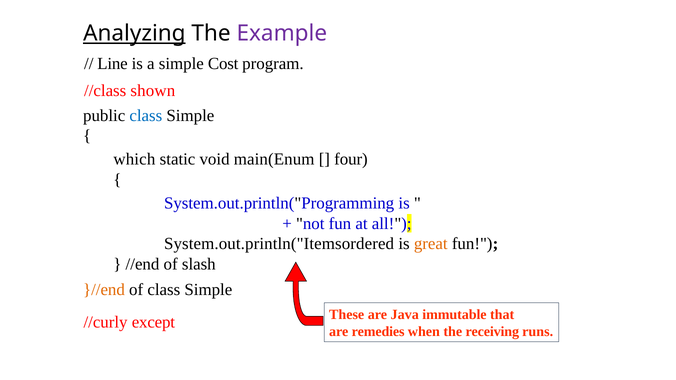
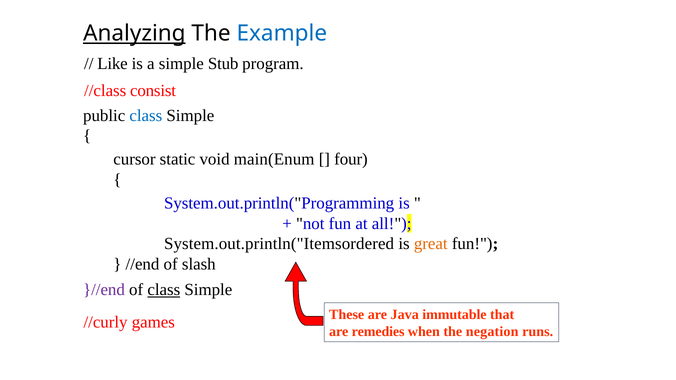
Example colour: purple -> blue (282, 34)
Line: Line -> Like (112, 64)
Cost: Cost -> Stub (223, 64)
shown: shown -> consist (153, 91)
which: which -> cursor (134, 159)
}//end colour: orange -> purple (104, 290)
class underline: none -> present (164, 290)
except: except -> games (153, 322)
receiving: receiving -> negation (492, 332)
